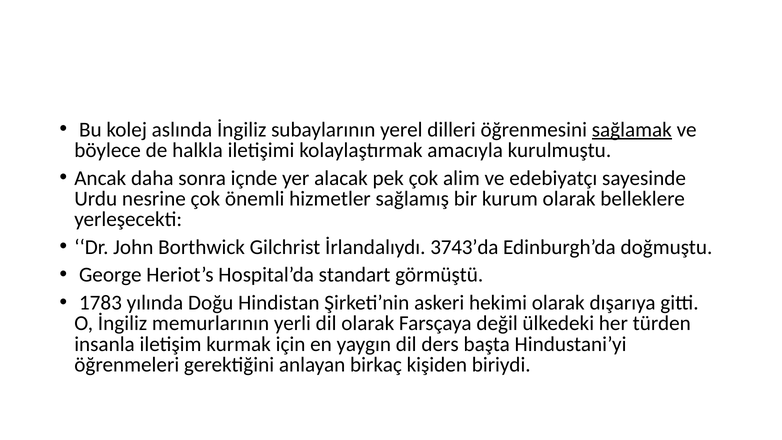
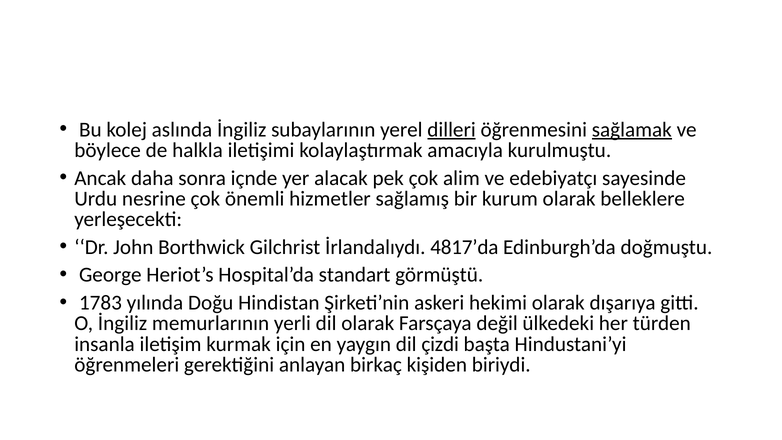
dilleri underline: none -> present (452, 129)
3743’da: 3743’da -> 4817’da (464, 247)
ders: ders -> çizdi (440, 344)
